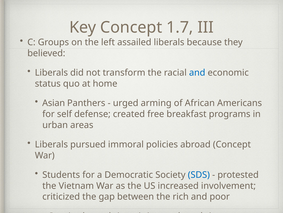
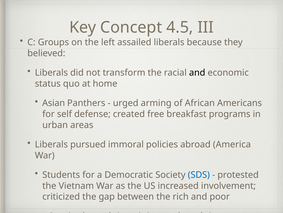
1.7: 1.7 -> 4.5 (180, 27)
and colour: blue -> black (197, 73)
abroad Concept: Concept -> America (232, 144)
